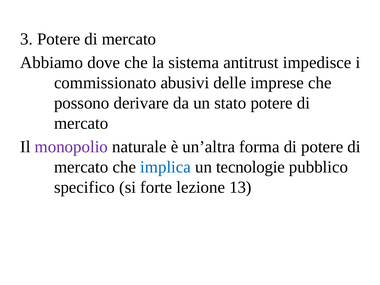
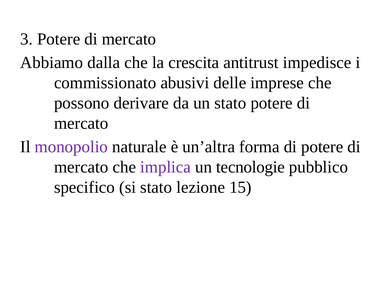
dove: dove -> dalla (104, 62)
sistema: sistema -> crescita (194, 62)
implica colour: blue -> purple (166, 167)
si forte: forte -> stato (156, 187)
13: 13 -> 15 (240, 187)
